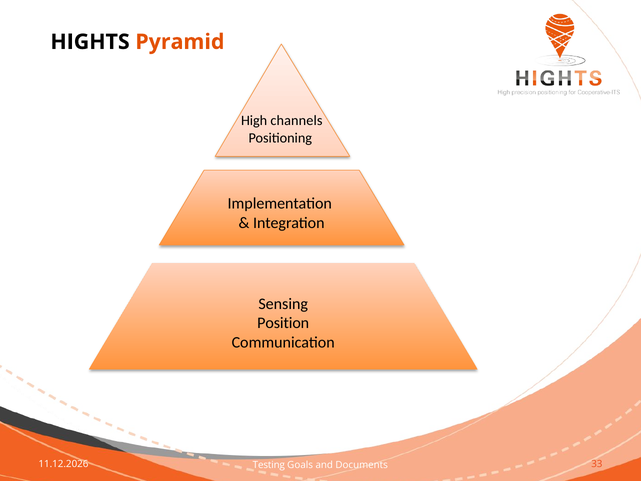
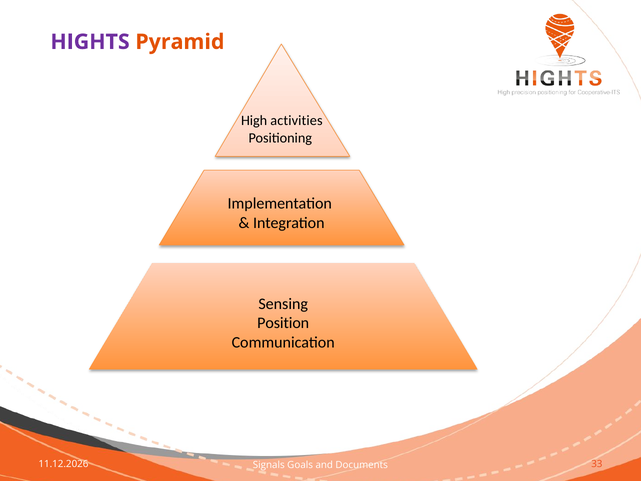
HIGHTS colour: black -> purple (90, 42)
channels: channels -> activities (296, 121)
Testing: Testing -> Signals (269, 465)
